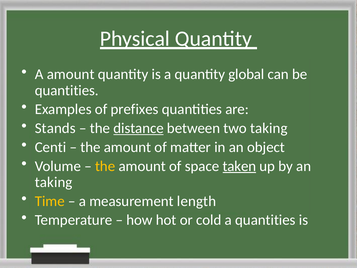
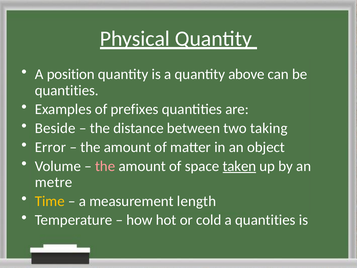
A amount: amount -> position (71, 74)
global: global -> above (246, 74)
Stands: Stands -> Beside (55, 128)
distance underline: present -> none (139, 128)
Centi: Centi -> Error (50, 147)
the colour: yellow -> pink (105, 166)
taking: taking -> metre (54, 182)
